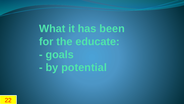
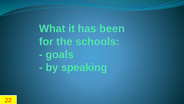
educate: educate -> schools (98, 41)
potential: potential -> speaking (84, 67)
